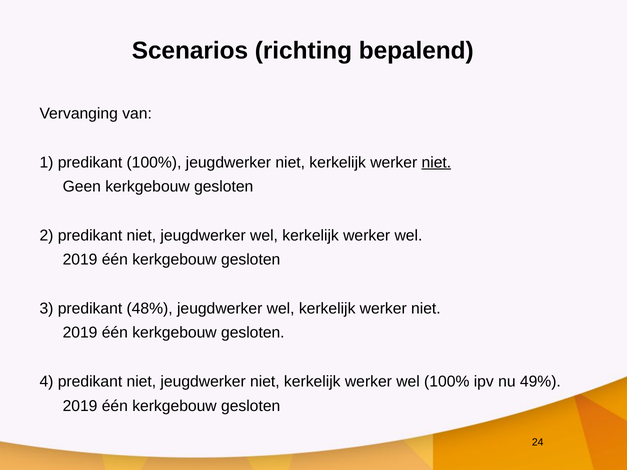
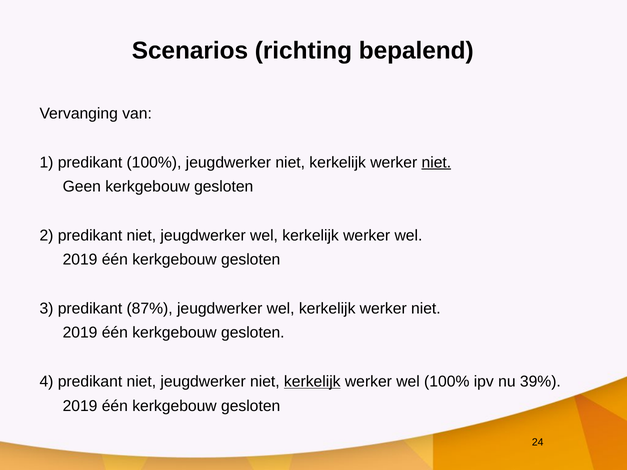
48%: 48% -> 87% (150, 309)
kerkelijk underline: none -> present (312, 382)
49%: 49% -> 39% (540, 382)
